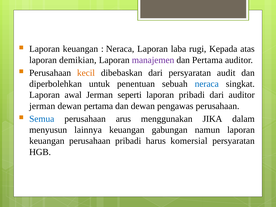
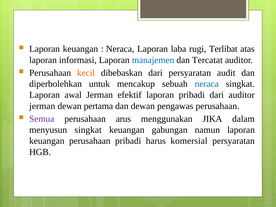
Kepada: Kepada -> Terlibat (223, 49)
demikian: demikian -> informasi (78, 60)
manajemen colour: purple -> blue (153, 60)
dan Pertama: Pertama -> Tercatat (207, 60)
penentuan: penentuan -> mencakup (136, 84)
seperti: seperti -> efektif (130, 95)
Semua colour: blue -> purple (42, 119)
menyusun lainnya: lainnya -> singkat (88, 130)
